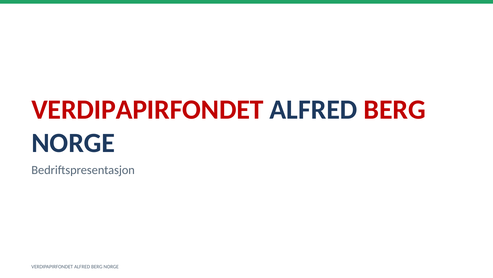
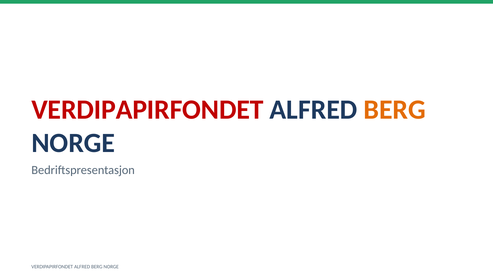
BERG colour: red -> orange (395, 109)
